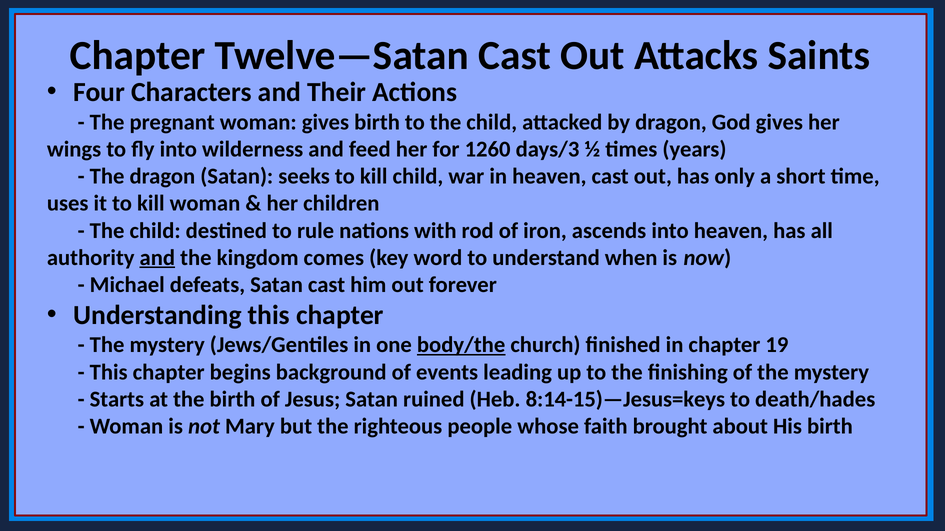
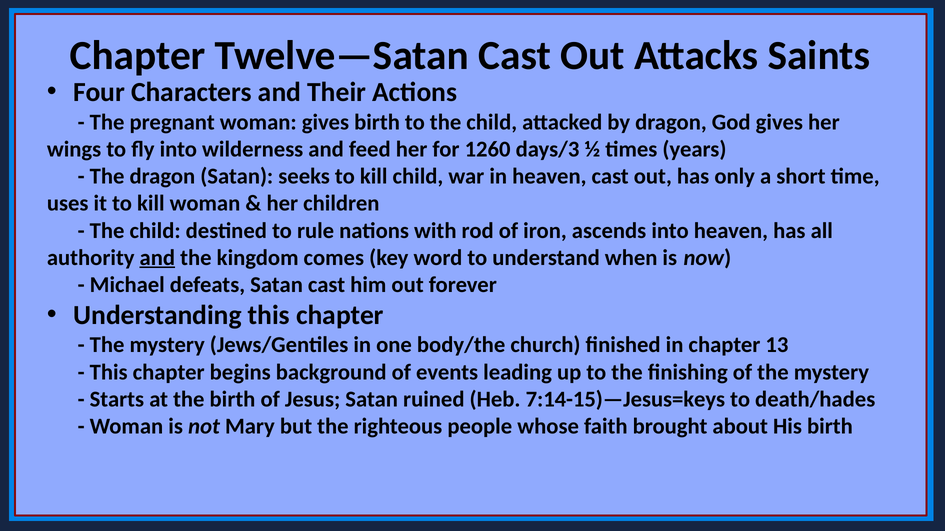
body/the underline: present -> none (461, 345)
19: 19 -> 13 (777, 345)
8:14-15)—Jesus=keys: 8:14-15)—Jesus=keys -> 7:14-15)—Jesus=keys (625, 400)
